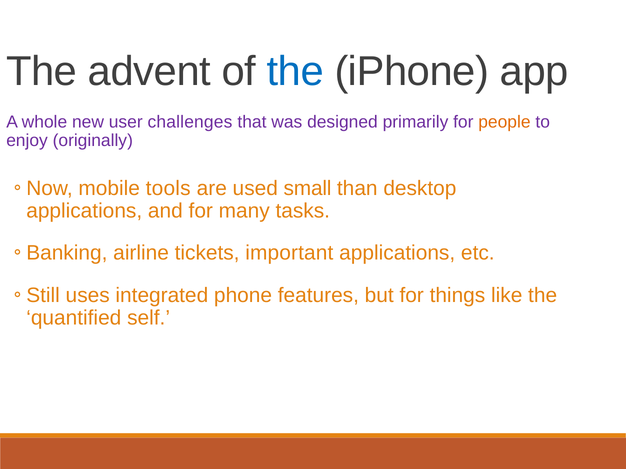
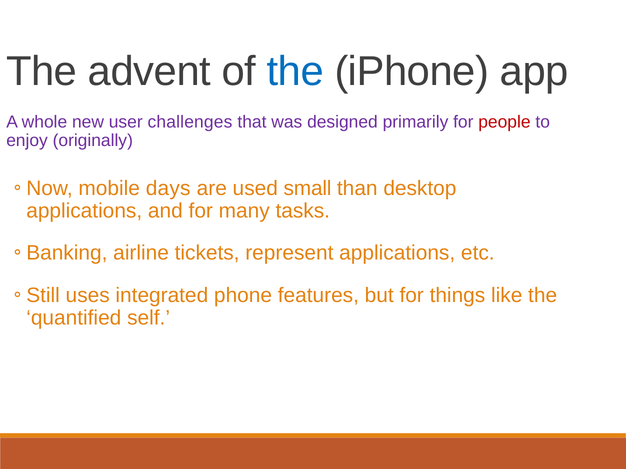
people colour: orange -> red (504, 122)
tools: tools -> days (168, 188)
important: important -> represent (289, 253)
